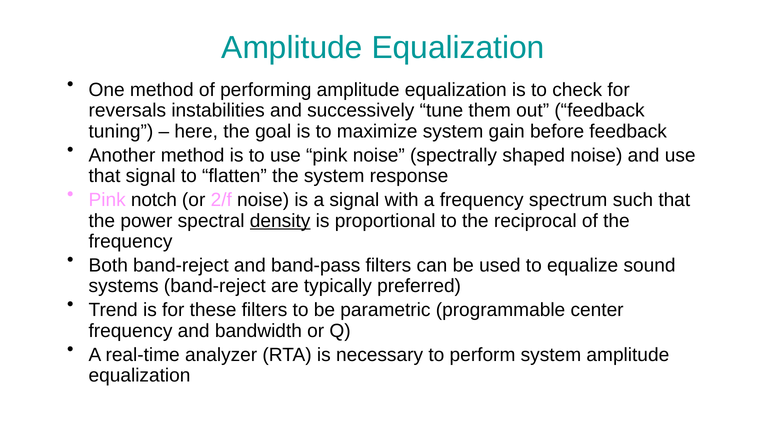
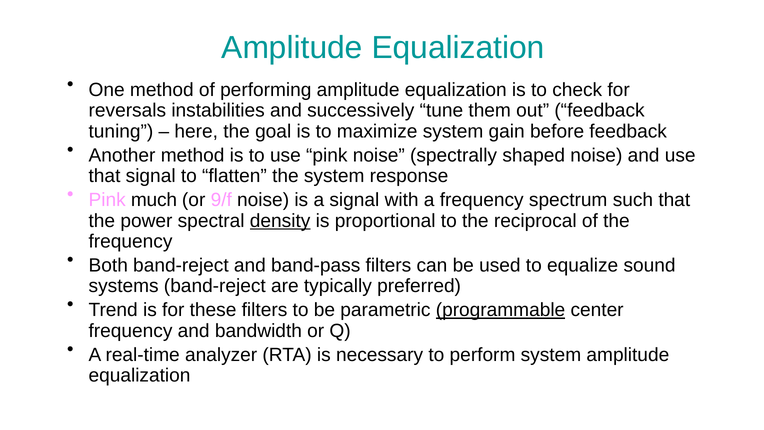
notch: notch -> much (154, 200)
2/f: 2/f -> 9/f (221, 200)
programmable underline: none -> present (501, 310)
